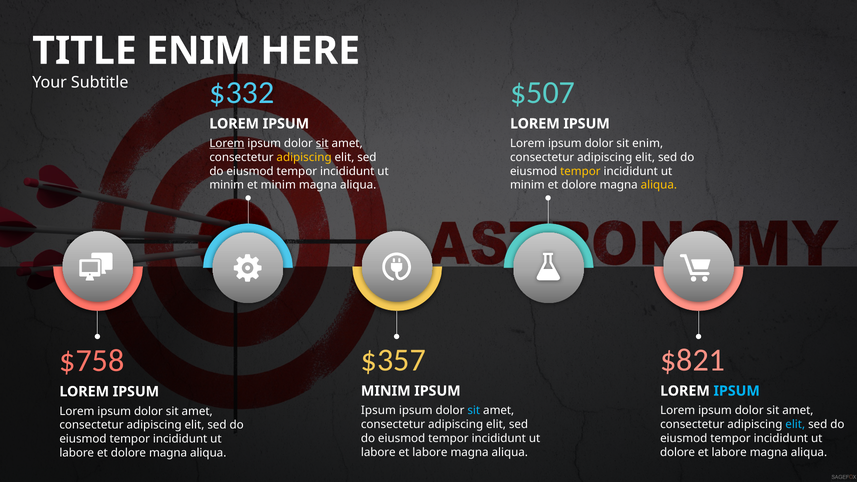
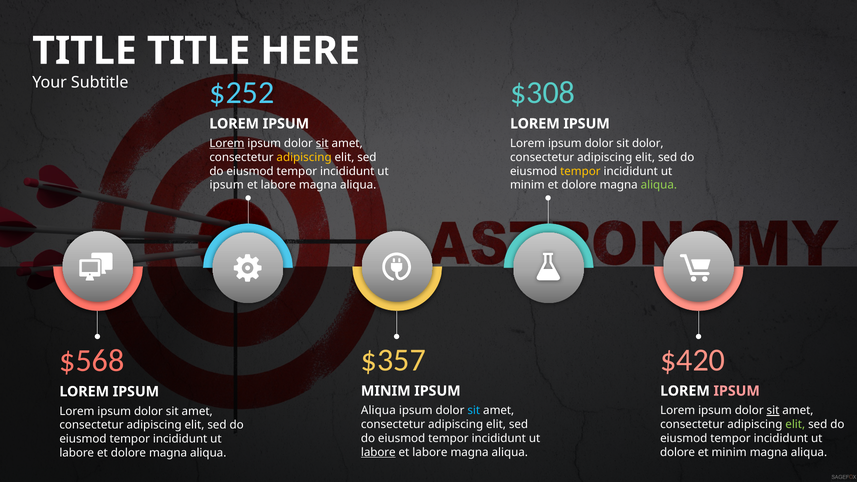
ENIM: ENIM -> TITLE (199, 51)
$332: $332 -> $252 (242, 93)
$507: $507 -> $308 (543, 93)
sit enim: enim -> dolor (648, 143)
minim: minim -> ipsum (227, 185)
minim: minim -> labore (278, 185)
aliqua colour: yellow -> light green (659, 185)
$821: $821 -> $420 (693, 360)
$758: $758 -> $568 (92, 361)
IPSUM colour: light blue -> pink (737, 391)
Ipsum: Ipsum -> Aliqua (378, 411)
sit underline: none -> present (773, 411)
elit colour: light blue -> light green (795, 425)
labore underline: none -> present (378, 452)
labore: labore -> minim (729, 452)
